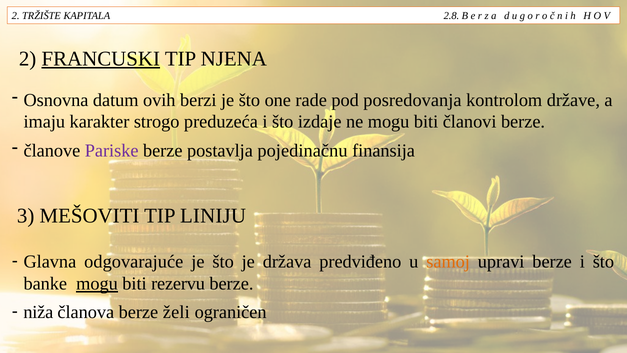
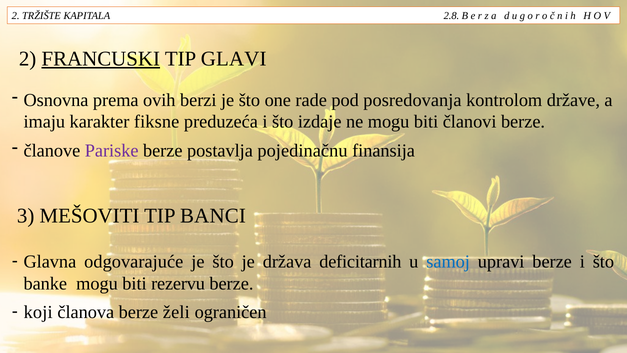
NJENA: NJENA -> GLAVI (234, 59)
datum: datum -> prema (116, 100)
strogo: strogo -> fiksne (157, 122)
LINIJU: LINIJU -> BANCI (213, 216)
predviđeno: predviđeno -> deficitarnih (360, 262)
samoj colour: orange -> blue (448, 262)
mogu underline: present -> none (97, 284)
niža: niža -> koji (38, 312)
